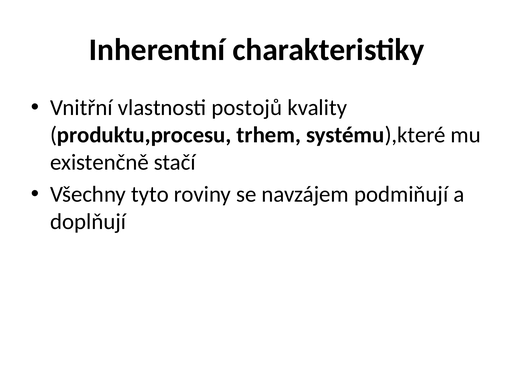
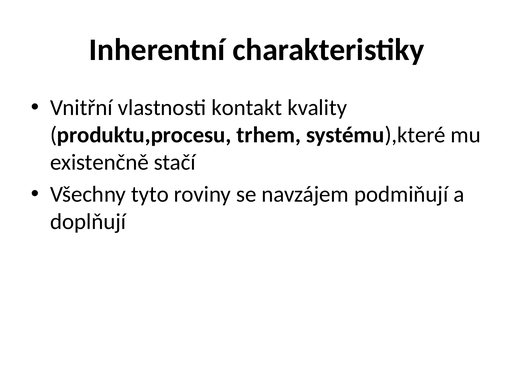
postojů: postojů -> kontakt (247, 108)
